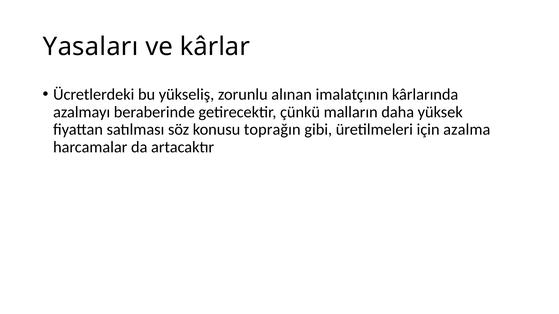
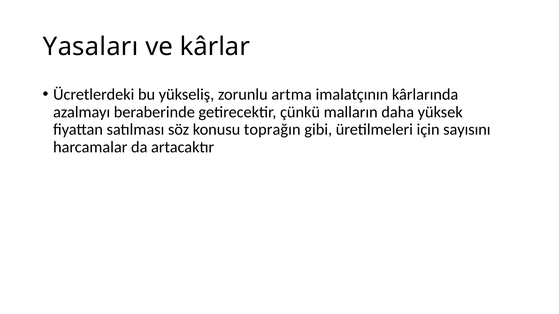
alınan: alınan -> artma (292, 95)
azalma: azalma -> sayısını (467, 130)
